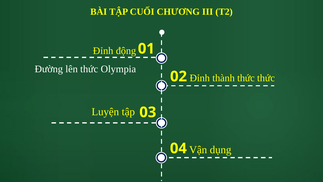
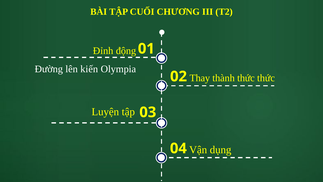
lên thức: thức -> kiến (89, 69)
Đỉnh: Đỉnh -> Thay (200, 78)
